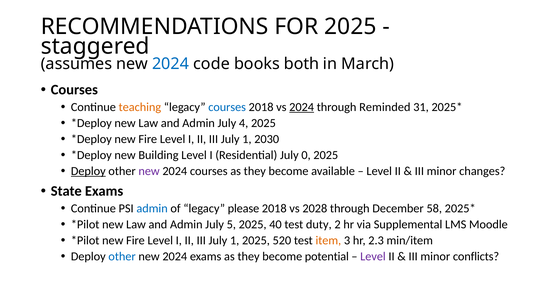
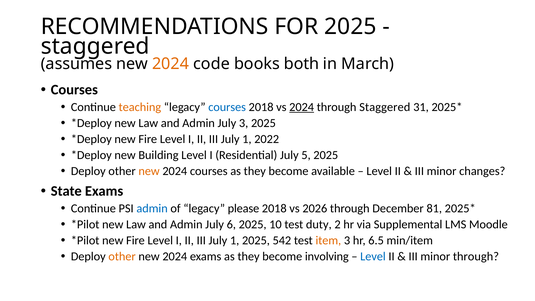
2024 colour: blue -> orange (170, 64)
through Reminded: Reminded -> Staggered (385, 107)
July 4: 4 -> 3 (244, 123)
2030: 2030 -> 2022 (267, 139)
0: 0 -> 5 (306, 155)
Deploy underline: present -> none (88, 171)
new colour: purple -> orange (149, 171)
2028: 2028 -> 2026 (315, 208)
58: 58 -> 81 (434, 208)
5: 5 -> 6 (231, 224)
40: 40 -> 10 (275, 224)
520: 520 -> 542 (282, 240)
2.3: 2.3 -> 6.5 (376, 240)
other colour: blue -> orange (122, 256)
potential: potential -> involving (327, 256)
Level colour: purple -> blue (373, 256)
minor conflicts: conflicts -> through (476, 256)
